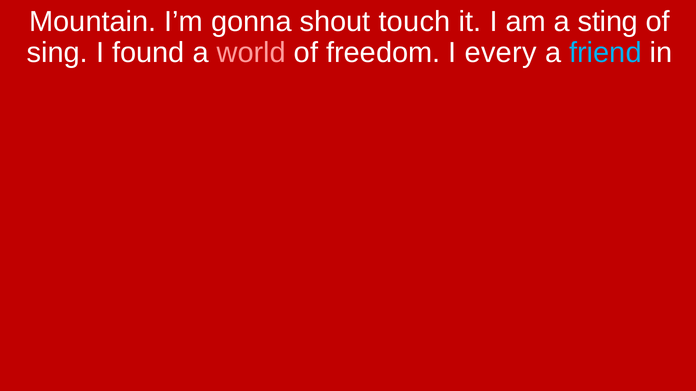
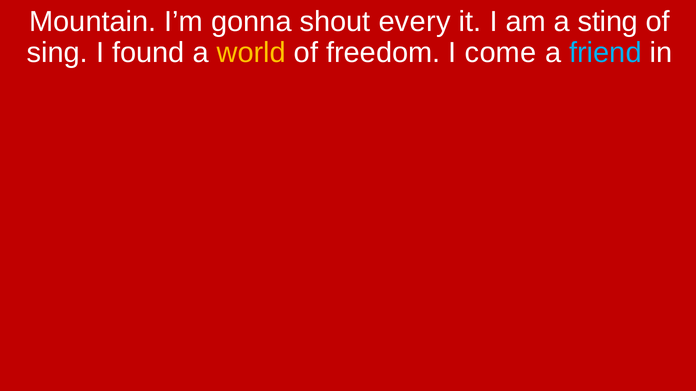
touch: touch -> every (415, 22)
world colour: pink -> yellow (251, 53)
every: every -> come (501, 53)
